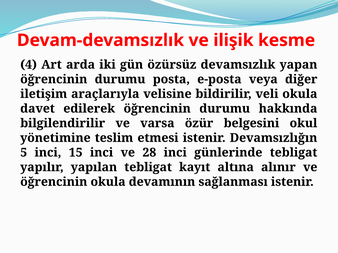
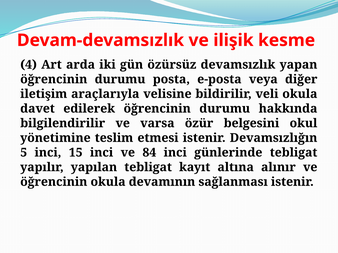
28: 28 -> 84 (149, 153)
